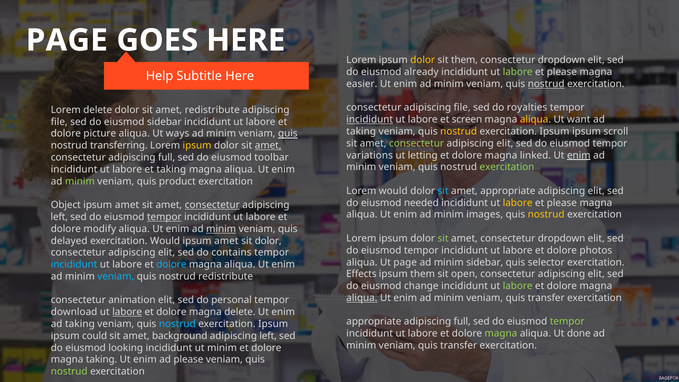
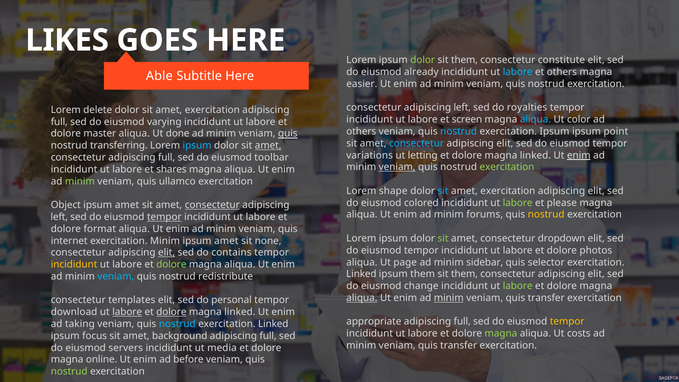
PAGE: PAGE -> LIKES (67, 40)
dolor colour: yellow -> light green (423, 60)
dropdown: dropdown -> constitute (562, 60)
labore colour: light green -> light blue (518, 72)
please: please -> others (562, 72)
Help: Help -> Able (159, 76)
nostrud underline: present -> none (546, 84)
file: file -> left (462, 108)
redistribute: redistribute -> exercitation (212, 110)
incididunt underline: present -> none (370, 120)
aliqua colour: yellow -> light blue (535, 120)
want: want -> color (579, 120)
file: file -> full (59, 122)
eiusmod sidebar: sidebar -> varying (164, 122)
taking: taking -> others (361, 131)
nostrud colour: yellow -> light blue (459, 131)
scroll: scroll -> point (616, 131)
picture: picture -> master (100, 134)
ways: ways -> done (178, 134)
consectetur colour: light green -> light blue (417, 143)
ipsum colour: yellow -> light blue (197, 146)
veniam underline: none -> present (397, 167)
et taking: taking -> shares (171, 169)
product: product -> ullamco (177, 181)
Lorem would: would -> shape (393, 191)
appropriate: appropriate -> exercitation (508, 191)
needed: needed -> colored (421, 203)
labore colour: yellow -> light green (518, 203)
images: images -> forums (485, 215)
modify: modify -> format (100, 229)
minim underline: present -> none (221, 229)
delayed: delayed -> internet (69, 241)
exercitation Would: Would -> Minim (165, 241)
sit dolor: dolor -> none (268, 241)
elit underline: none -> present (167, 253)
incididunt colour: light blue -> yellow (74, 264)
dolore colour: light blue -> light green (171, 264)
Effects: Effects -> Linked (361, 274)
open: open -> them (464, 274)
minim underline: none -> present (449, 298)
animation: animation -> templates (132, 300)
dolore underline: none -> present (171, 312)
delete: delete -> linked (240, 312)
tempor colour: light green -> yellow (567, 322)
Ipsum: Ipsum -> Linked (273, 324)
done: done -> costs (579, 334)
could: could -> focus (95, 336)
left: left -> full (268, 336)
looking: looking -> servers (126, 348)
ut minim: minim -> media (222, 348)
magna taking: taking -> online (102, 360)
ad please: please -> before (188, 360)
